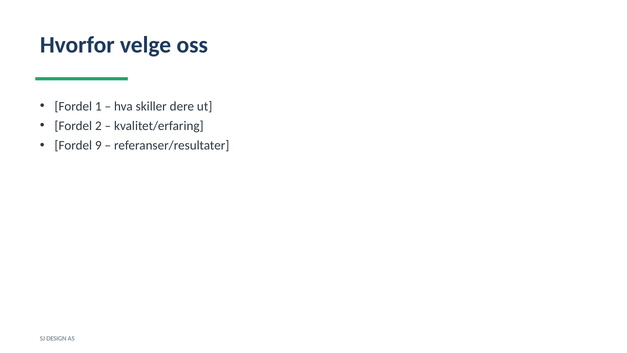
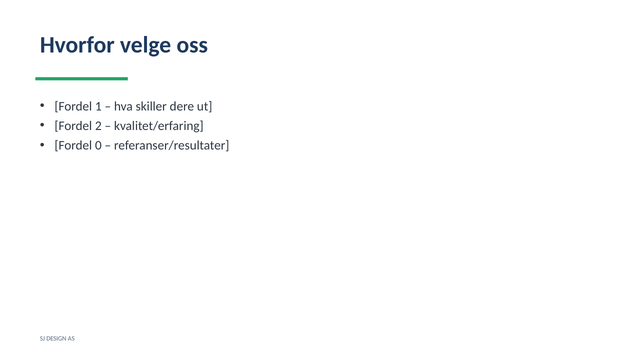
9: 9 -> 0 (98, 145)
